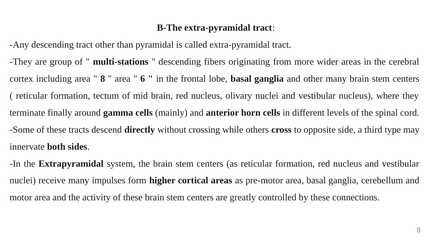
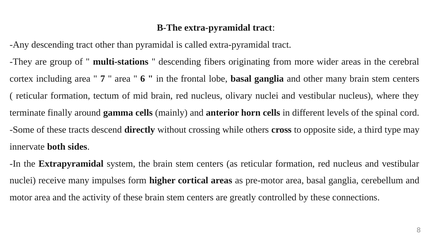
8: 8 -> 7 (103, 79)
